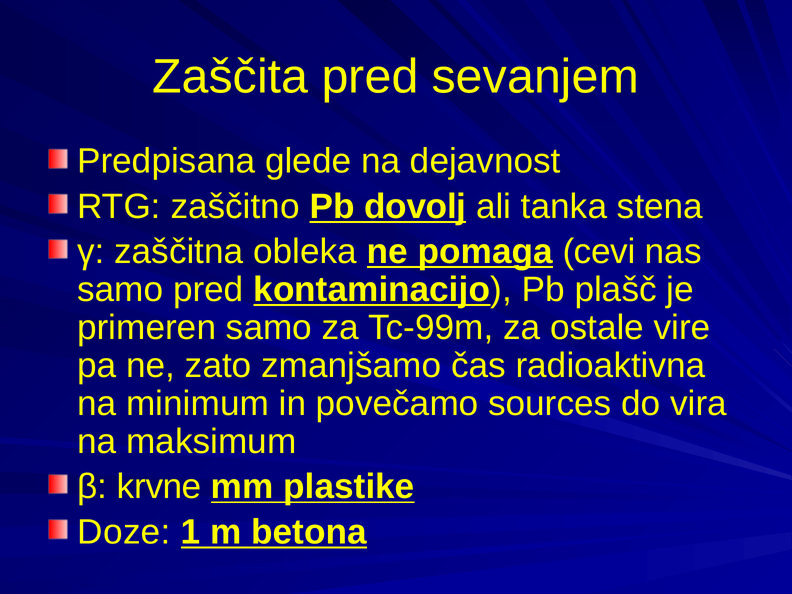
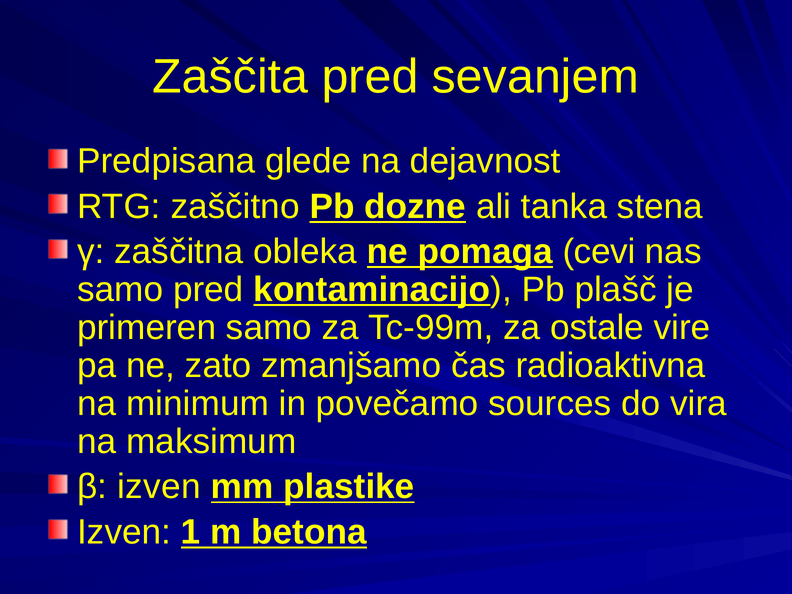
dovolj: dovolj -> dozne (415, 206)
β krvne: krvne -> izven (159, 487)
Doze: Doze -> Izven (124, 532)
